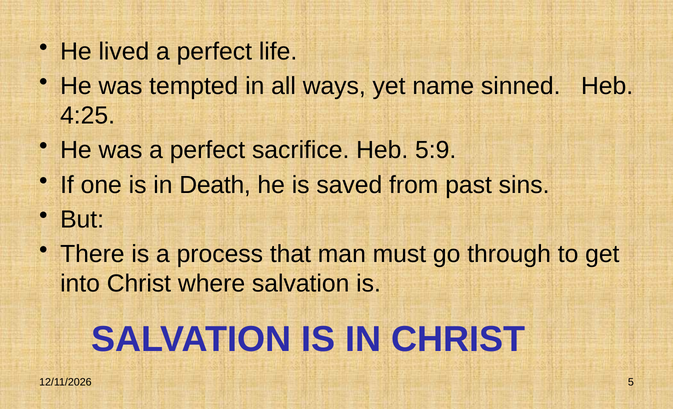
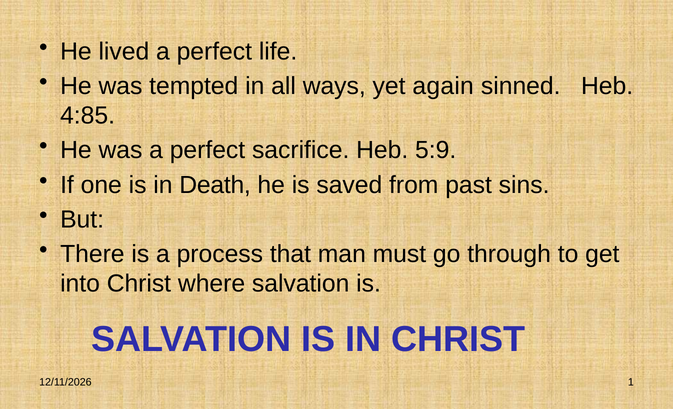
name: name -> again (443, 86)
4:25: 4:25 -> 4:85 (88, 116)
5: 5 -> 1 (631, 382)
